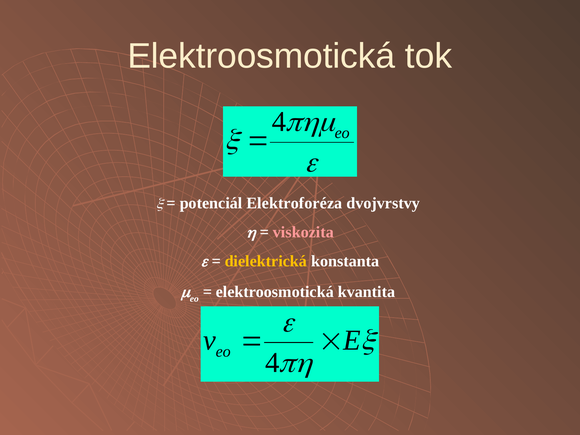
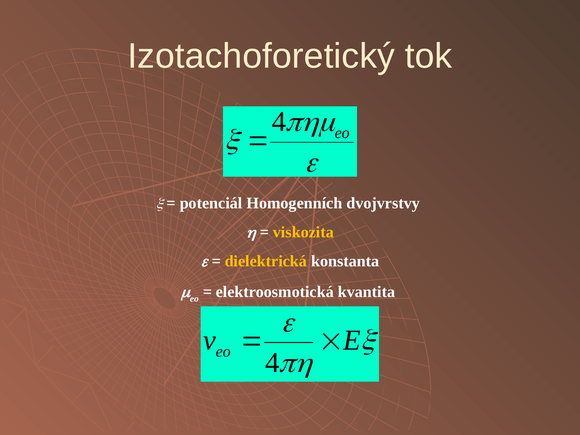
Elektroosmotická: Elektroosmotická -> Izotachoforetický (261, 56)
Elektroforéza: Elektroforéza -> Homogenních (294, 203)
viskozita colour: pink -> yellow (303, 232)
